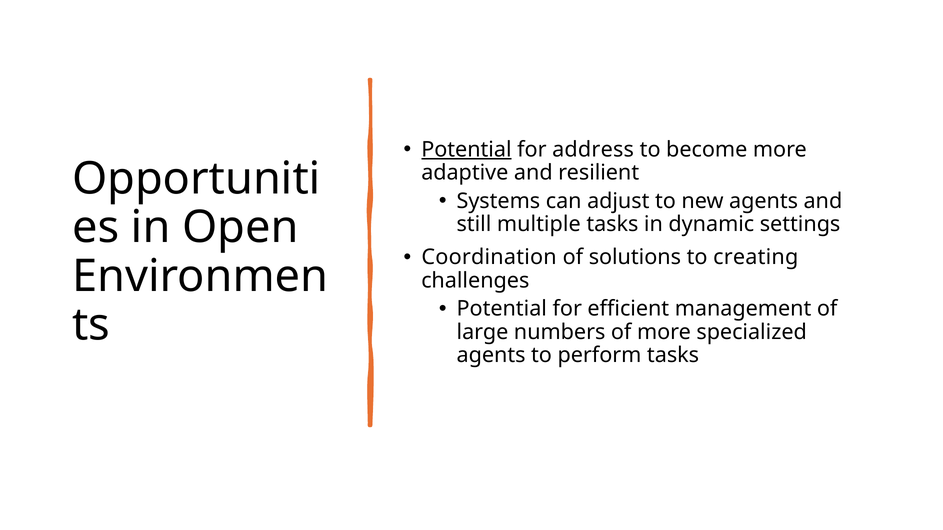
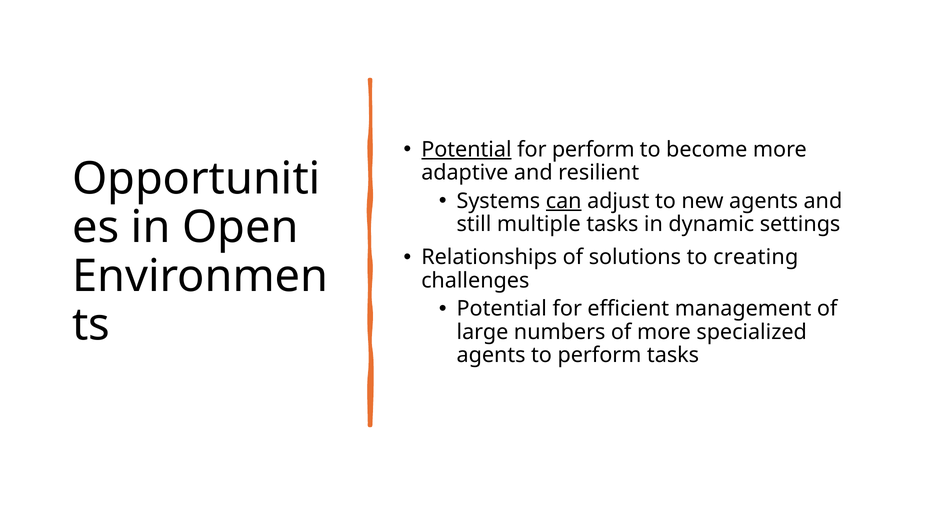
for address: address -> perform (593, 150)
can underline: none -> present (564, 201)
Coordination: Coordination -> Relationships (489, 258)
